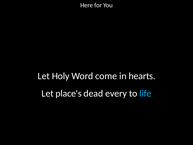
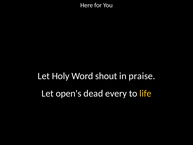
come: come -> shout (106, 76)
hearts: hearts -> praise (142, 76)
place's: place's -> open's (69, 93)
life colour: light blue -> yellow (145, 93)
